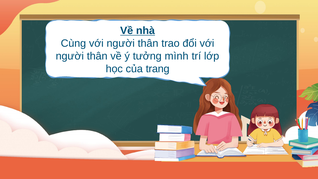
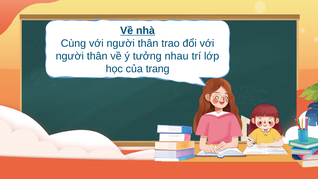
mình: mình -> nhau (177, 56)
